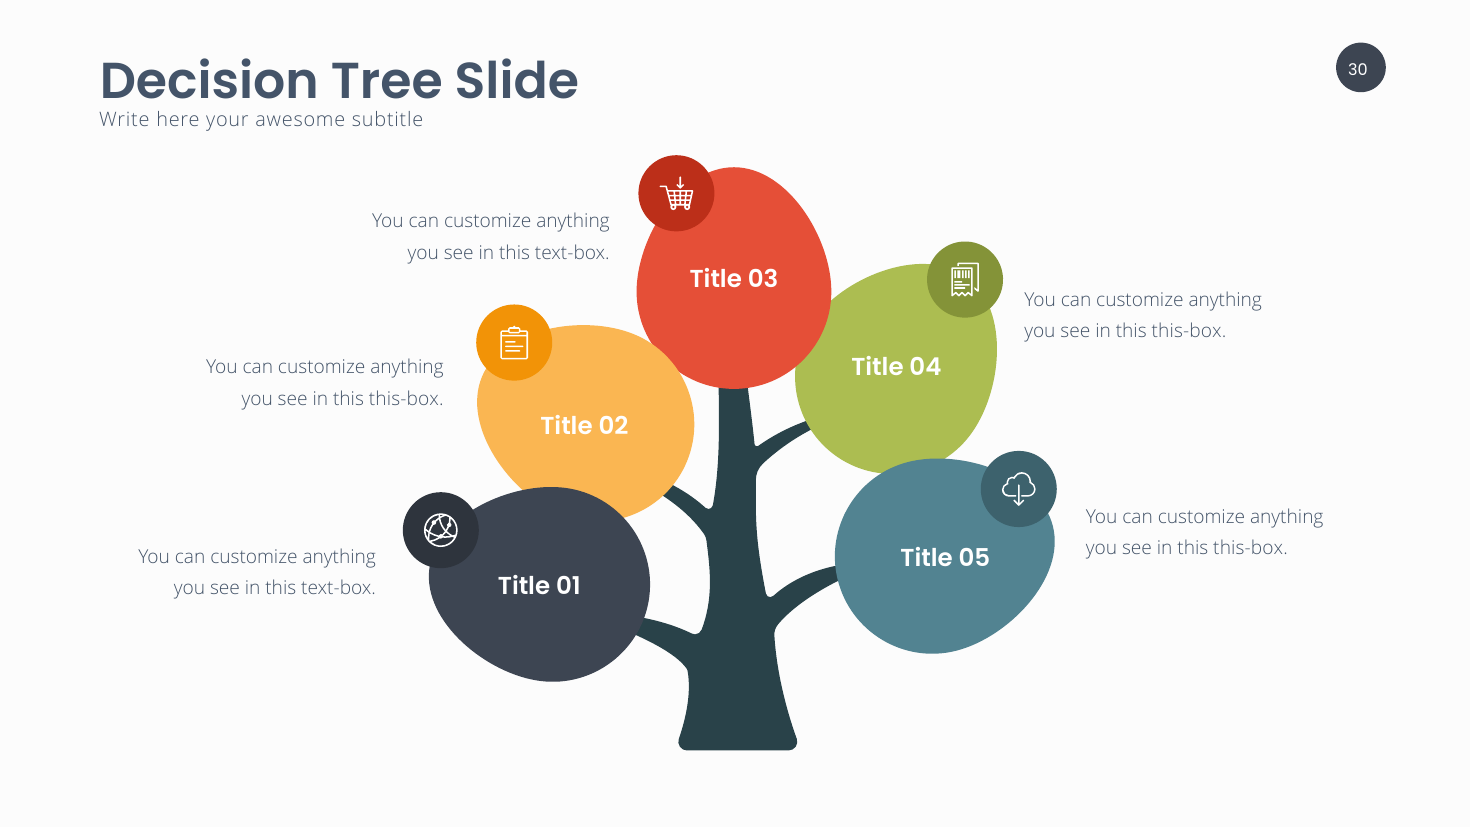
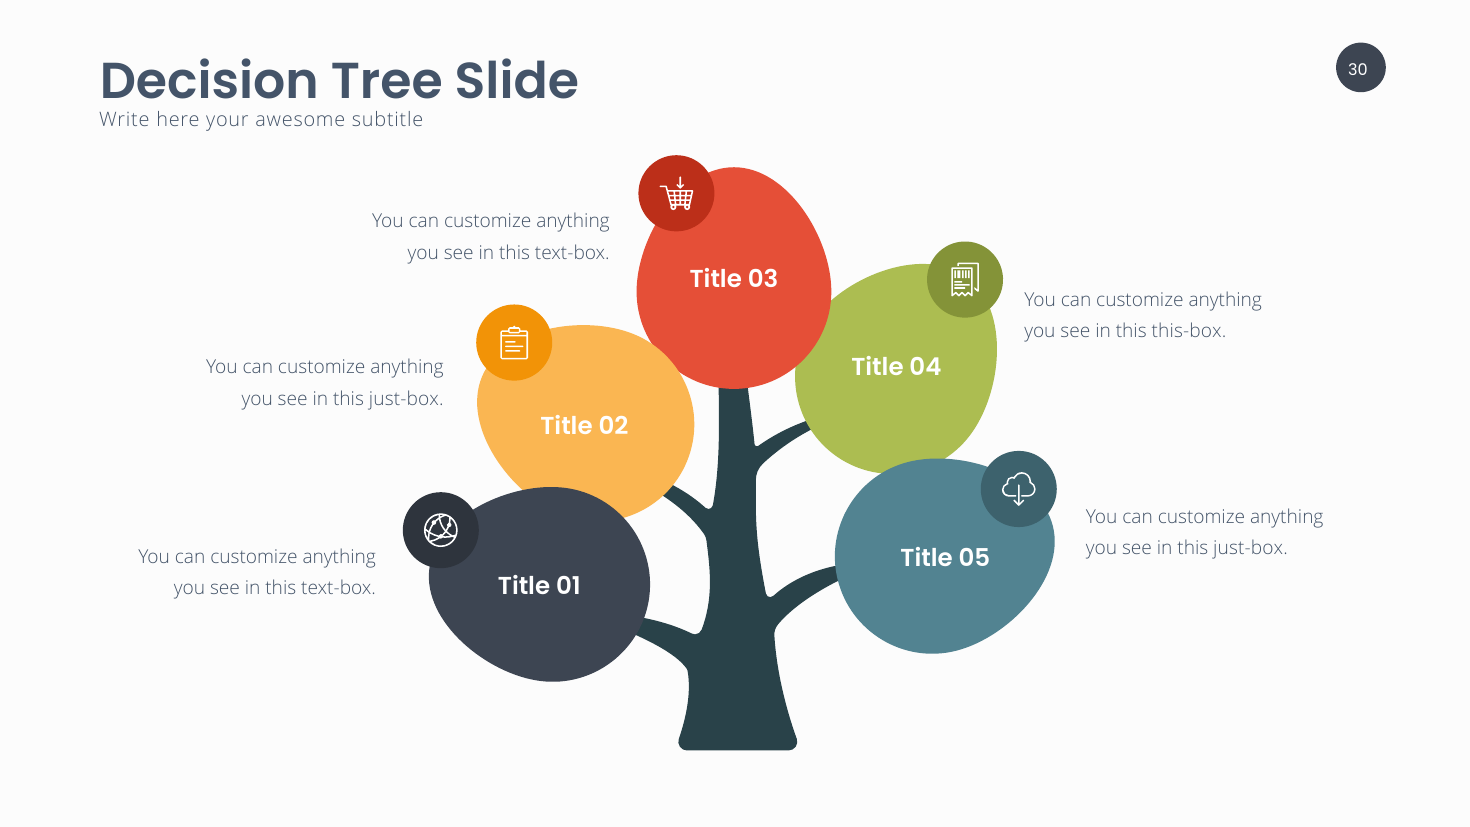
this-box: this-box -> just-box (406, 399)
this-box: this-box -> just-box (1251, 548)
